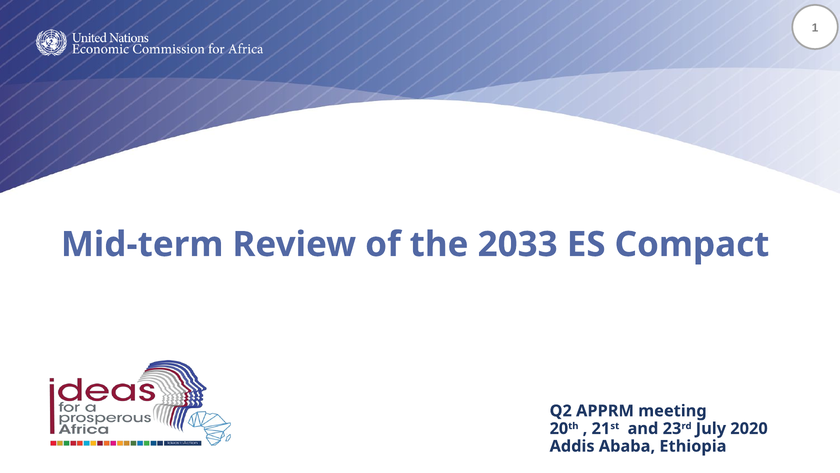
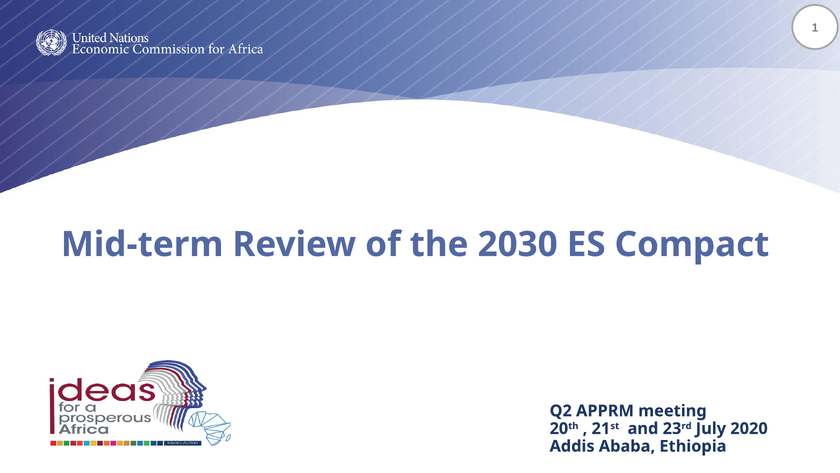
2033: 2033 -> 2030 (518, 244)
